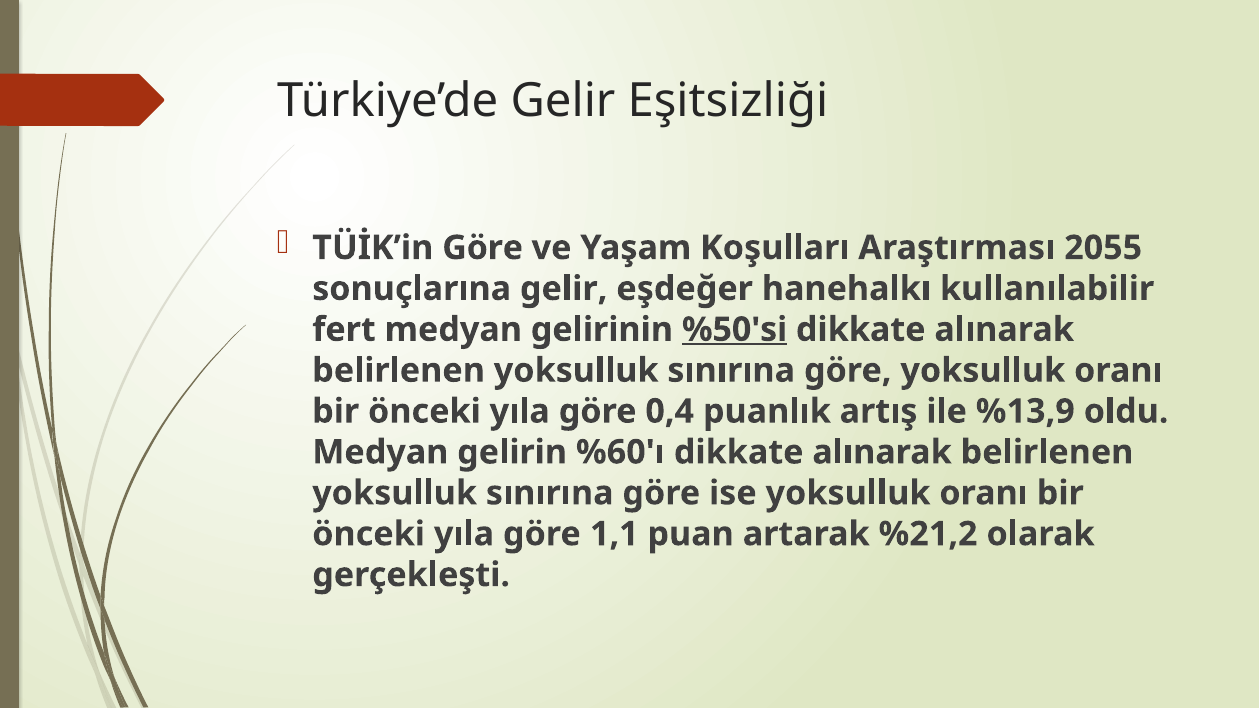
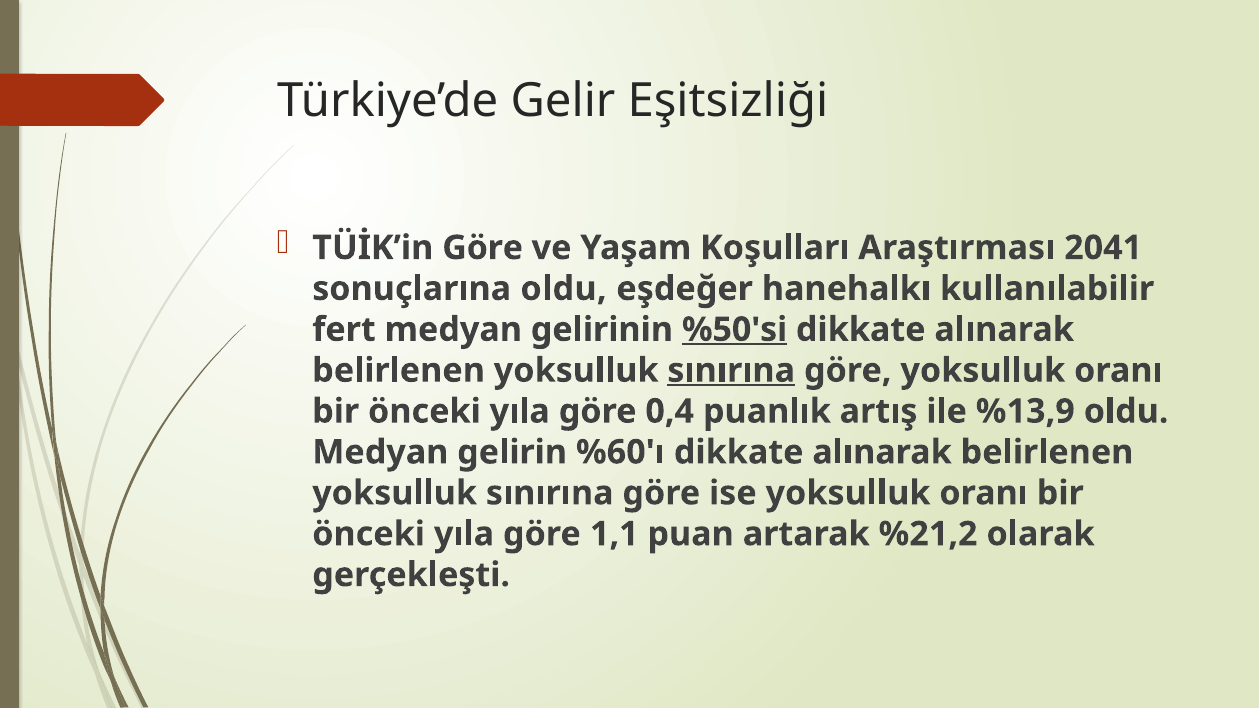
2055: 2055 -> 2041 (1103, 248)
sonuçlarına gelir: gelir -> oldu (564, 289)
sınırına underline: none -> present (731, 371)
